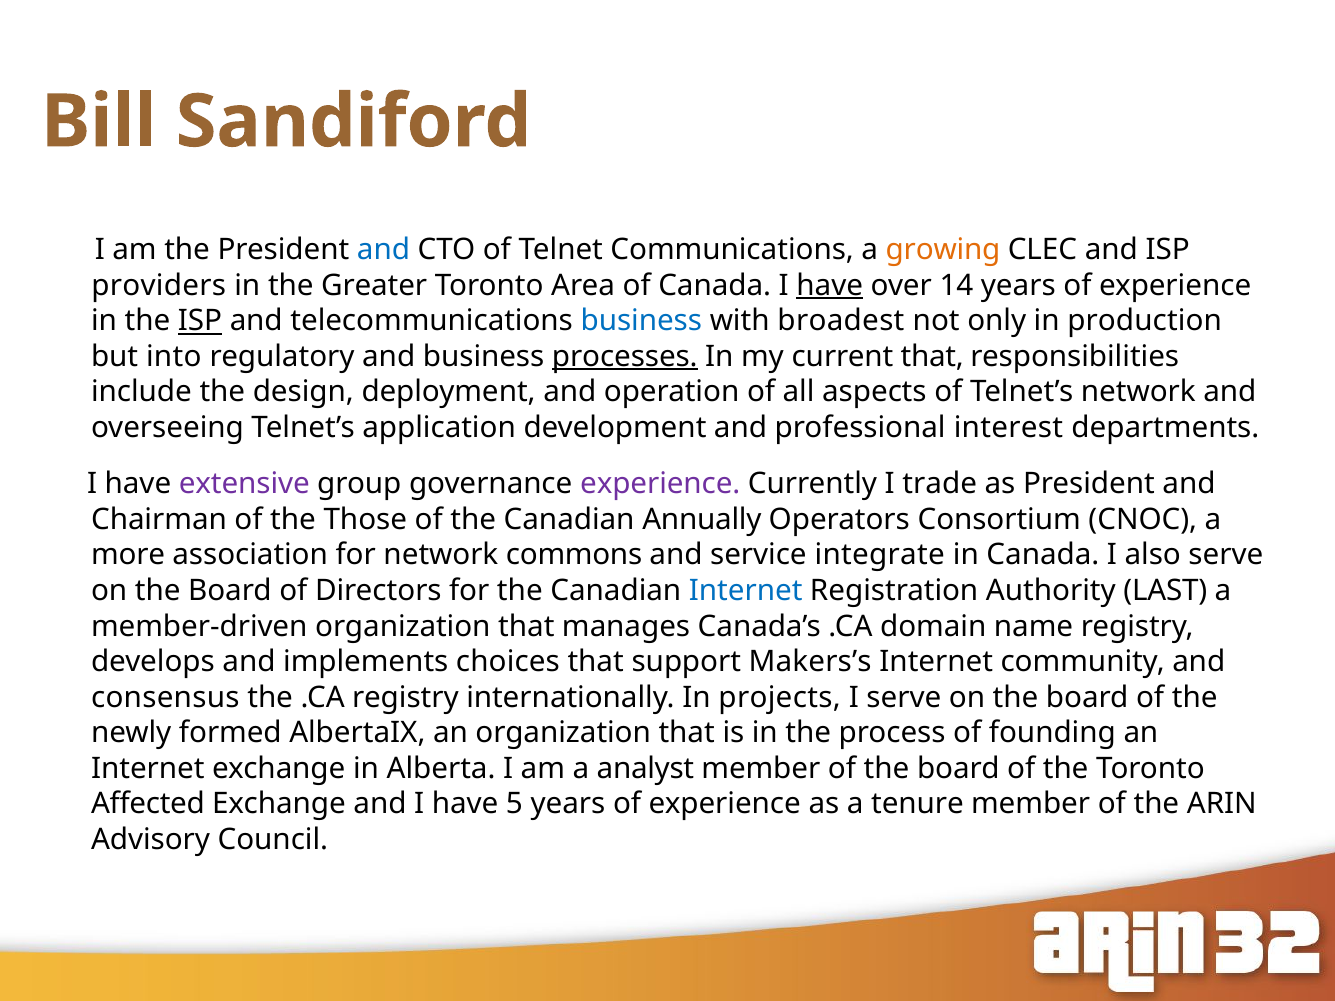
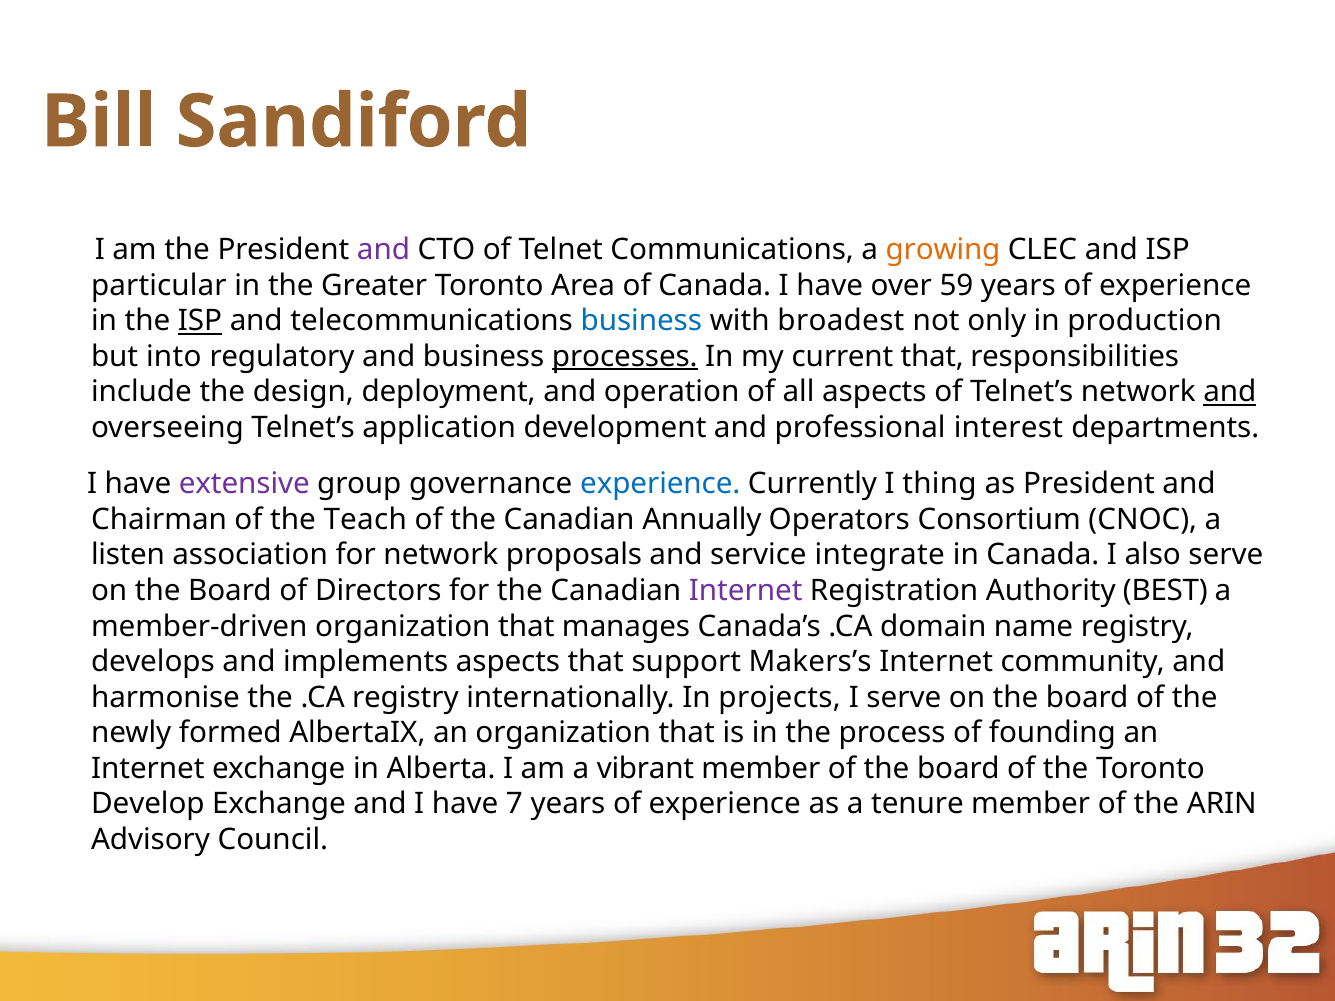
and colour: blue -> purple (384, 250)
providers: providers -> particular (159, 285)
have underline: present -> none (830, 285)
14: 14 -> 59 (956, 285)
and underline: none -> present (1230, 392)
experience colour: purple -> blue (660, 484)
trade: trade -> thing (940, 484)
Those: Those -> Teach (365, 520)
more: more -> listen (128, 555)
commons: commons -> proposals (574, 555)
Internet colour: blue -> purple (746, 591)
LAST: LAST -> BEST (1165, 591)
implements choices: choices -> aspects (508, 662)
consensus: consensus -> harmonise (165, 698)
analyst: analyst -> vibrant (645, 769)
Affected: Affected -> Develop (148, 804)
5: 5 -> 7 (514, 804)
